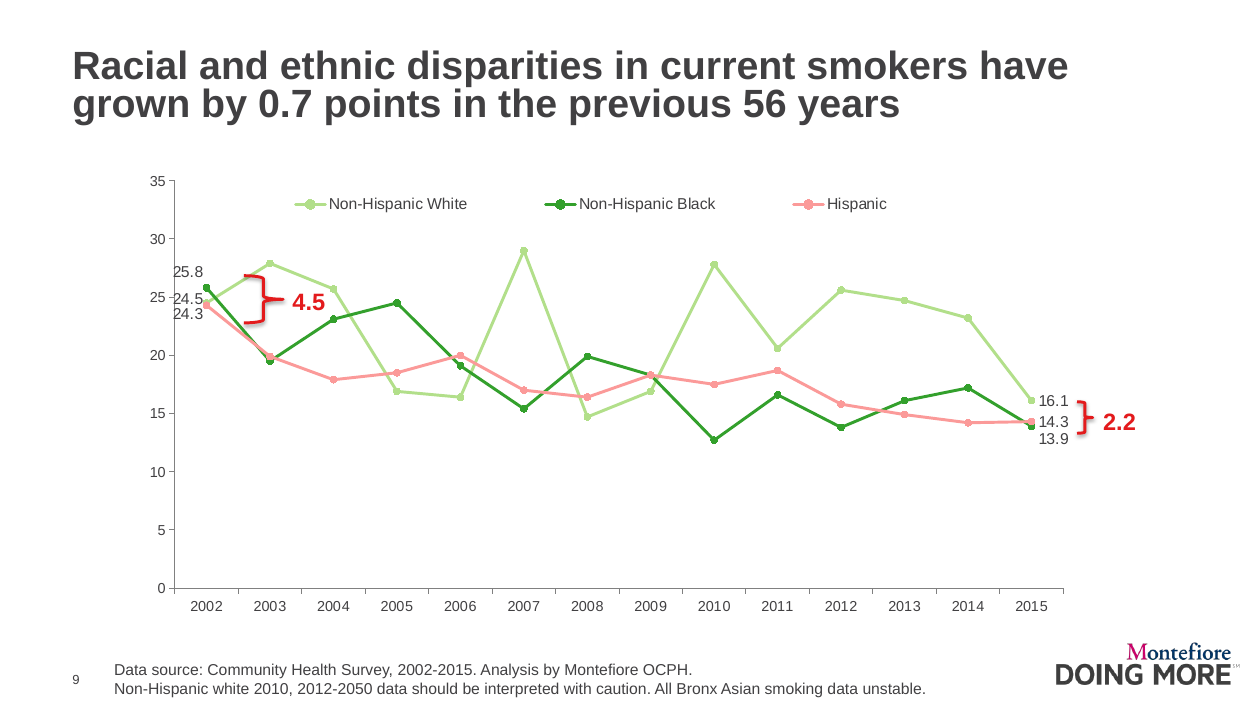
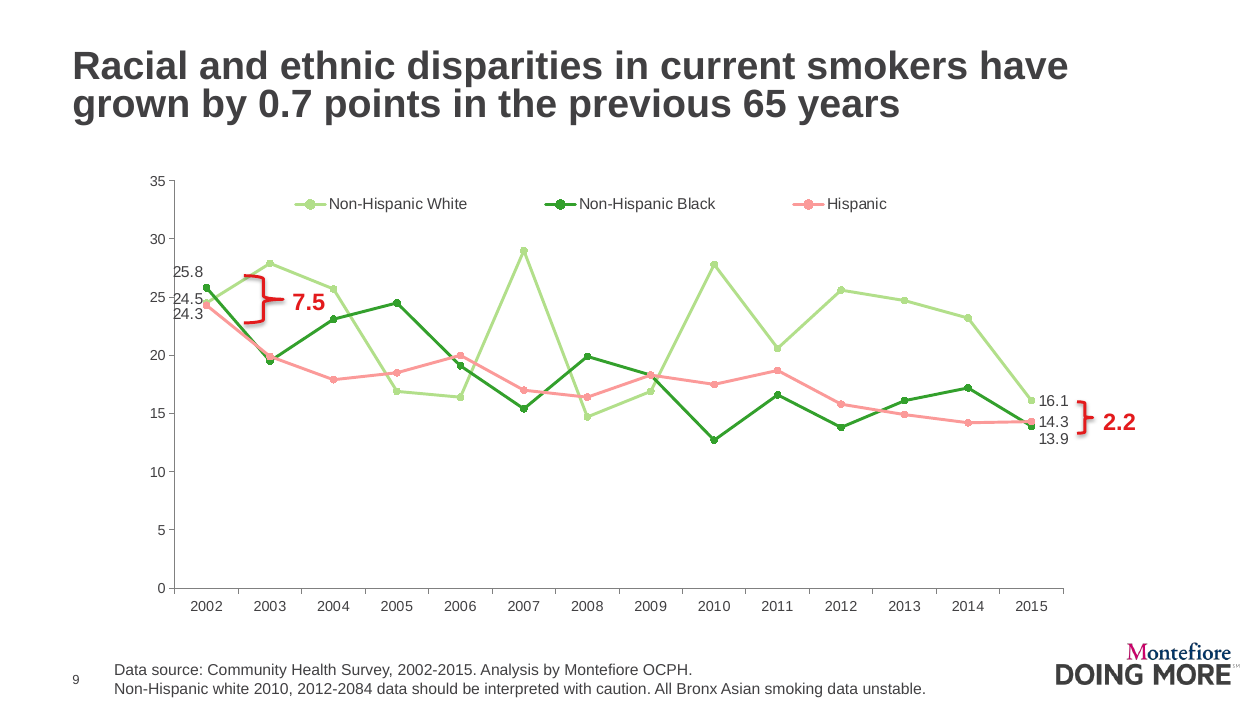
56: 56 -> 65 (765, 105)
4.5: 4.5 -> 7.5 (309, 302)
2012-2050: 2012-2050 -> 2012-2084 (335, 689)
